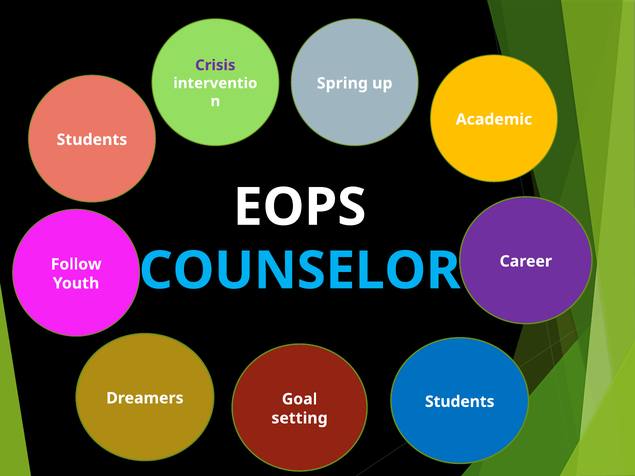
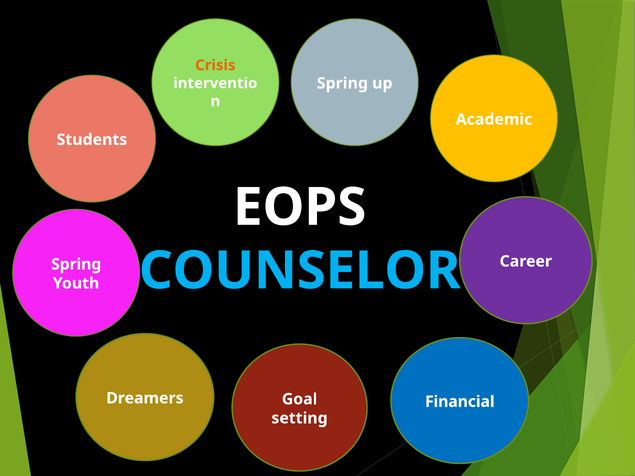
Crisis colour: purple -> orange (215, 65)
Follow: Follow -> Spring (76, 264)
Dreamers Students: Students -> Financial (460, 402)
